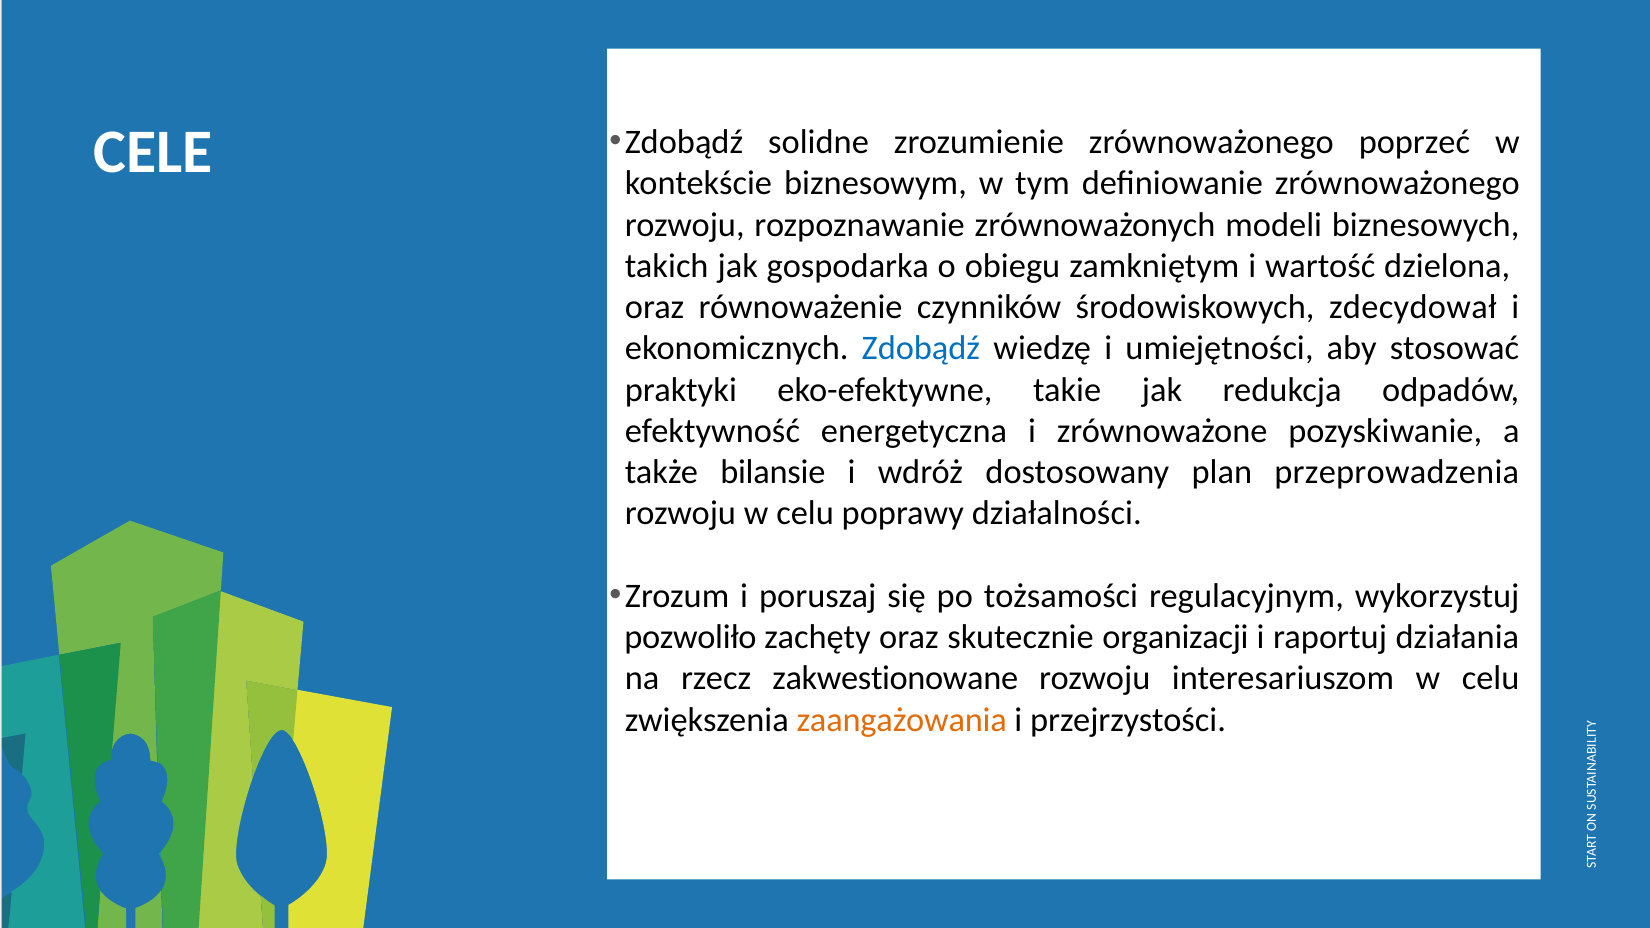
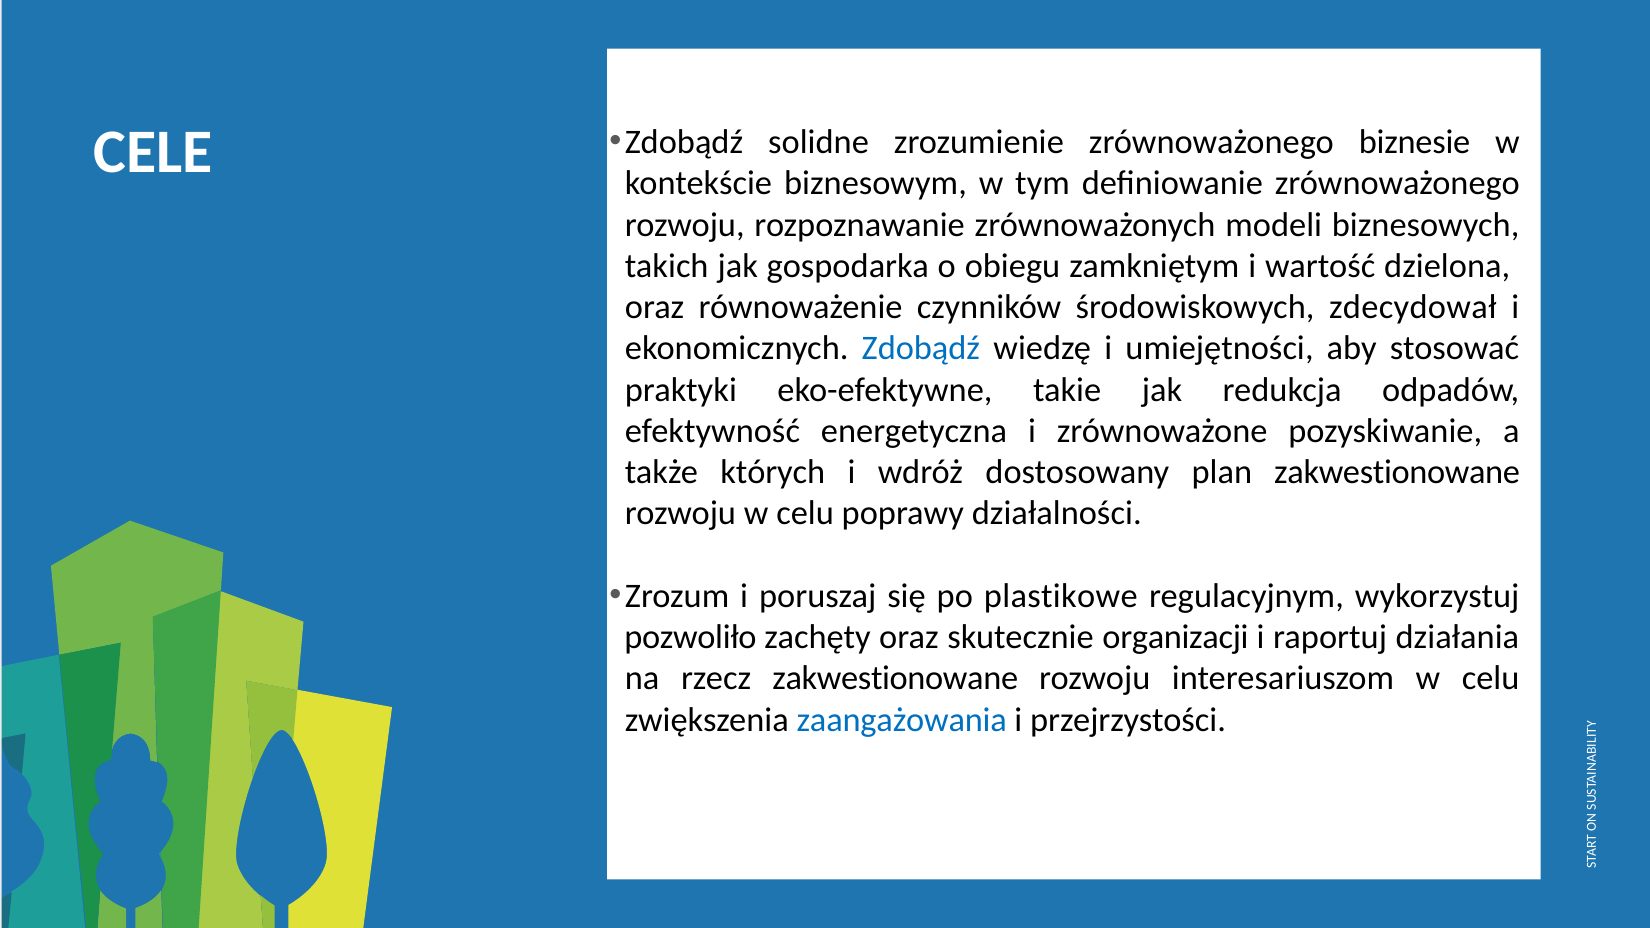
poprzeć: poprzeć -> biznesie (1415, 142)
bilansie: bilansie -> których (773, 472)
plan przeprowadzenia: przeprowadzenia -> zakwestionowane (1397, 472)
tożsamości: tożsamości -> plastikowe (1061, 596)
zaangażowania colour: orange -> blue (902, 720)
